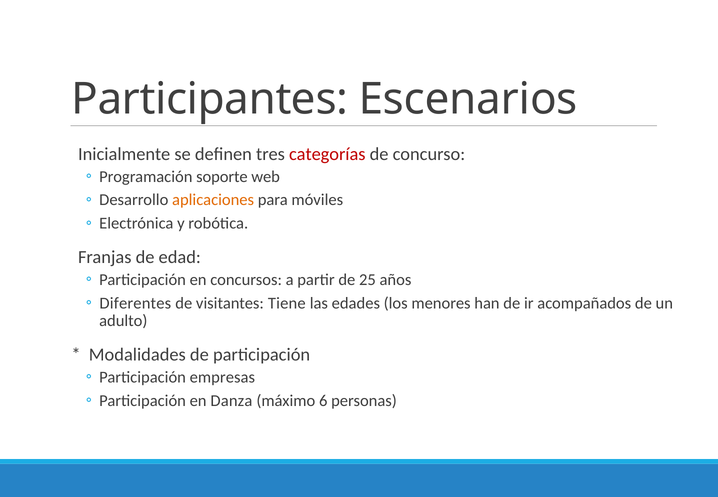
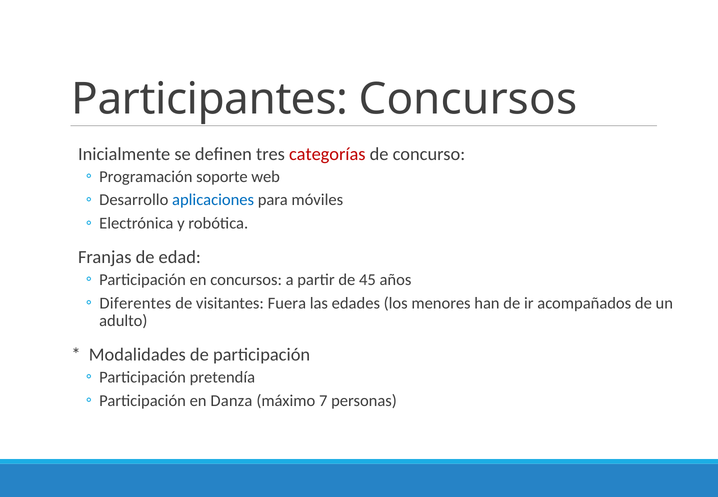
Participantes Escenarios: Escenarios -> Concursos (468, 99)
aplicaciones colour: orange -> blue (213, 200)
25: 25 -> 45 (367, 280)
Tiene: Tiene -> Fuera (287, 303)
empresas: empresas -> pretendía (222, 377)
6: 6 -> 7 (323, 401)
